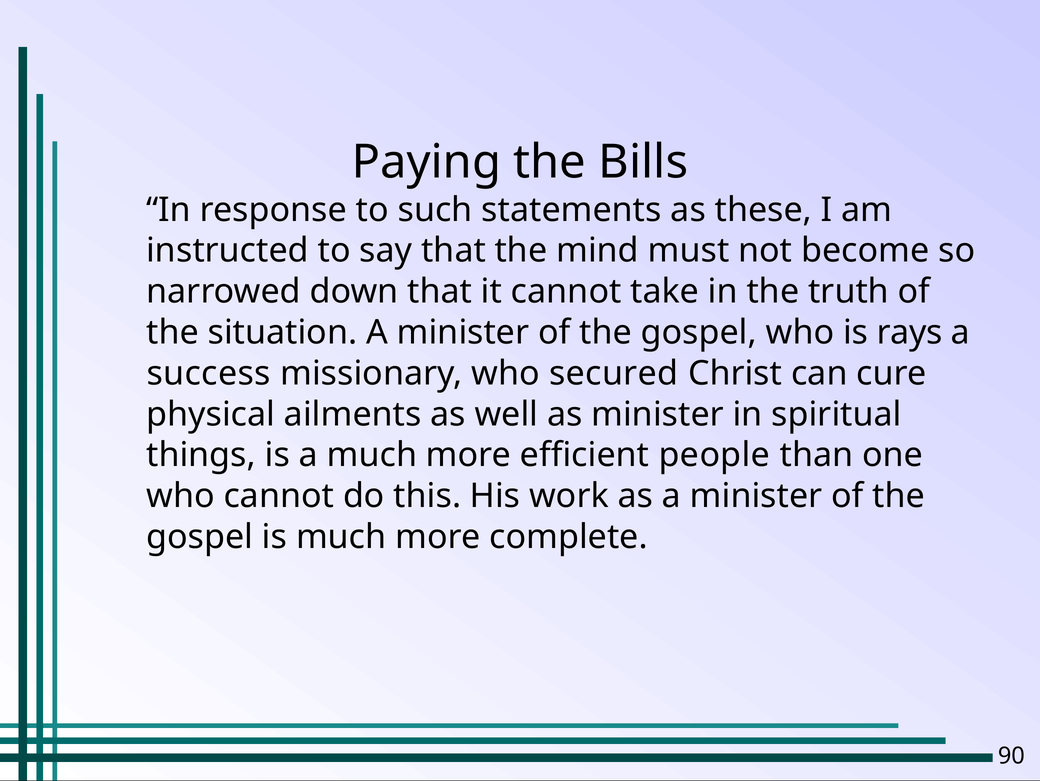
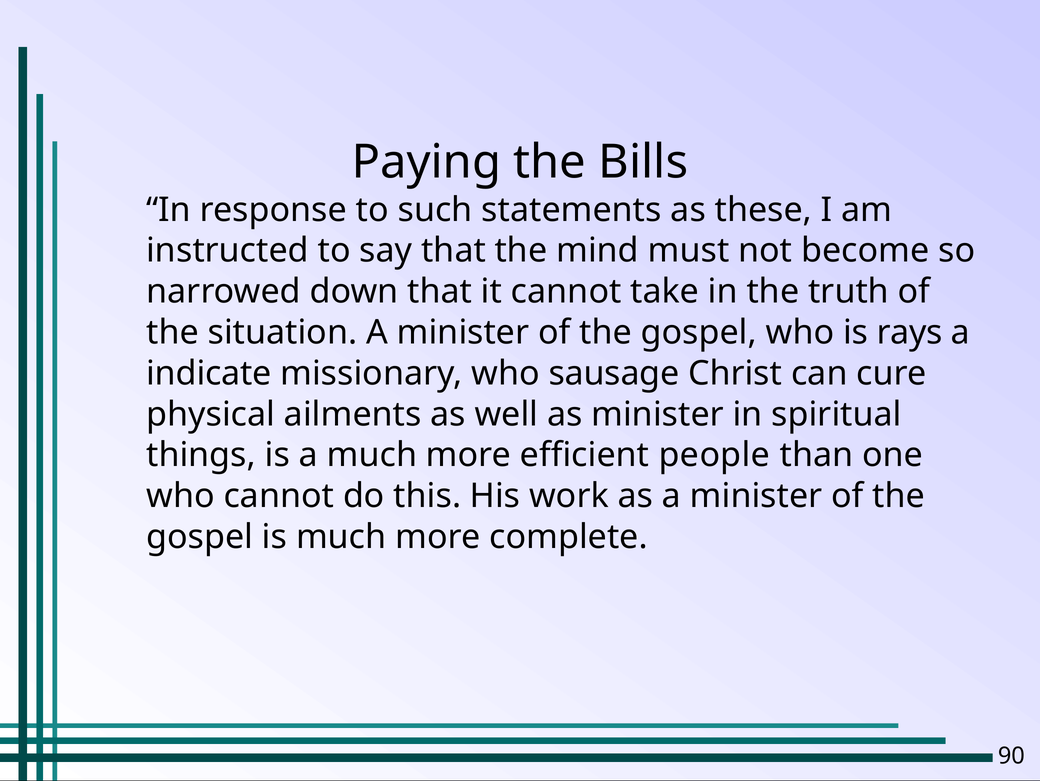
success: success -> indicate (209, 373)
secured: secured -> sausage (614, 373)
